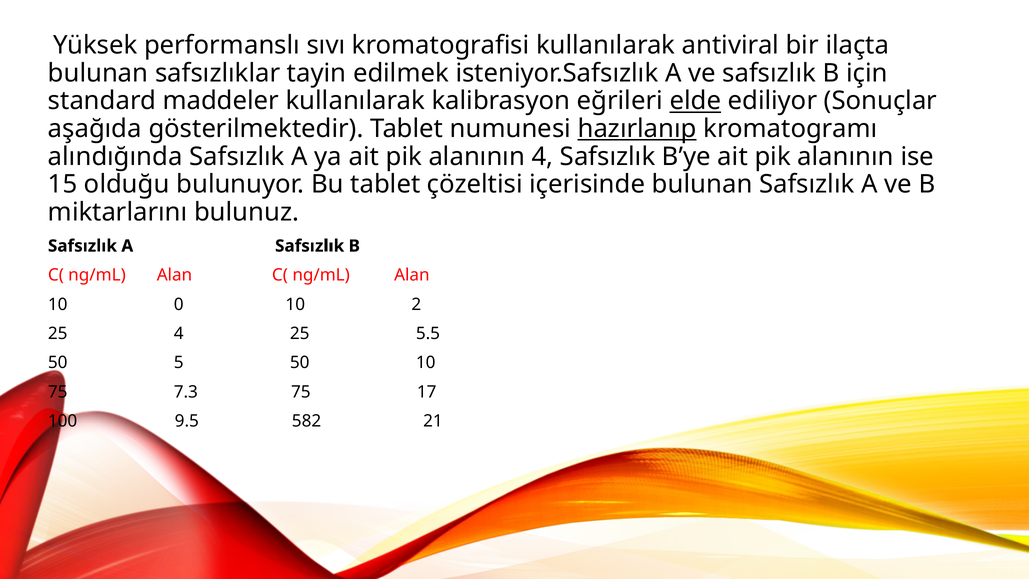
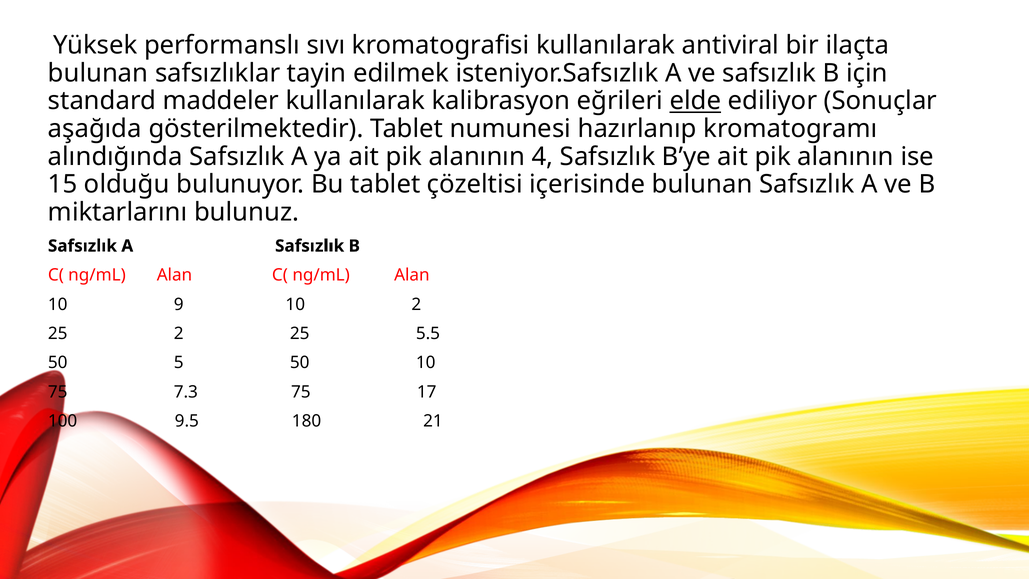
hazırlanıp underline: present -> none (637, 129)
0: 0 -> 9 (179, 304)
25 4: 4 -> 2 (179, 333)
582: 582 -> 180 (307, 421)
